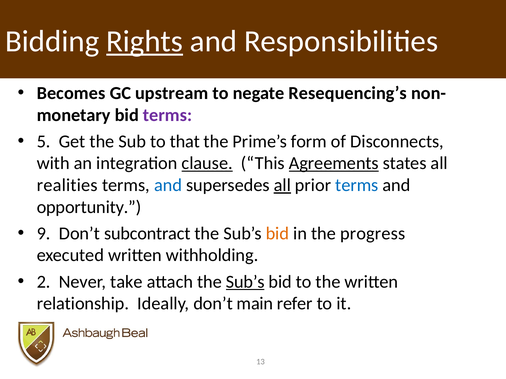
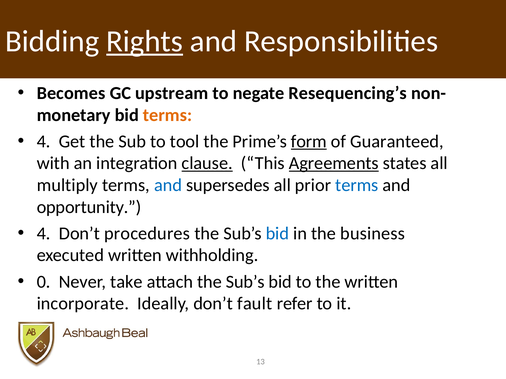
terms colour: purple -> orange (168, 115)
5: 5 -> 4 (44, 142)
that: that -> tool (185, 142)
form underline: none -> present (309, 142)
Disconnects: Disconnects -> Guaranteed (397, 142)
realities: realities -> multiply (67, 185)
all underline: present -> none (282, 185)
9: 9 -> 4 (44, 234)
subcontract: subcontract -> procedures (147, 234)
bid colour: orange -> blue (277, 234)
progress: progress -> business (373, 234)
2: 2 -> 0 (44, 282)
Sub’s underline: present -> none (245, 282)
relationship: relationship -> incorporate (83, 304)
main: main -> fault (255, 304)
